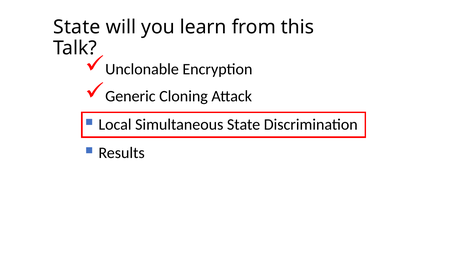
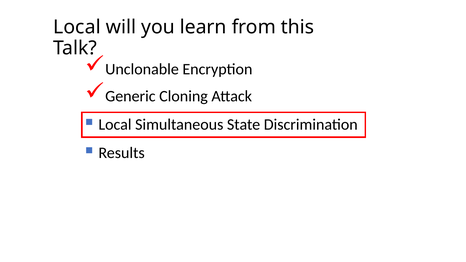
State: State -> Local (77, 27)
